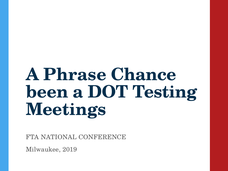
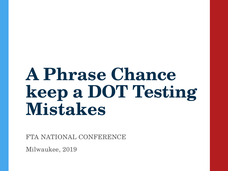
been: been -> keep (47, 92)
Meetings: Meetings -> Mistakes (66, 109)
